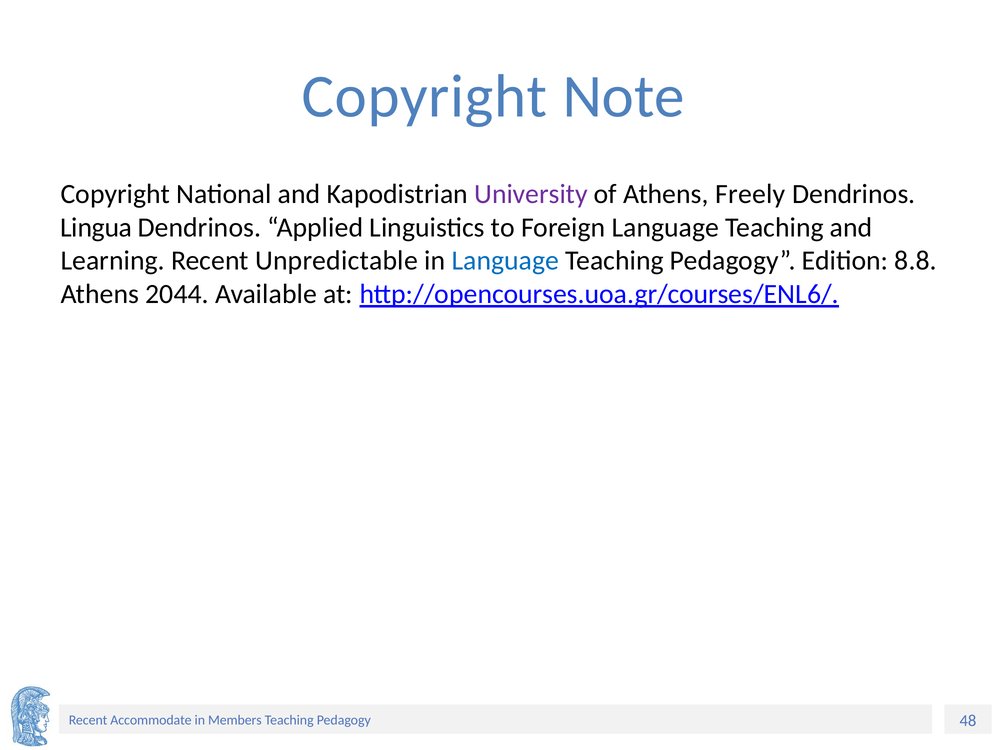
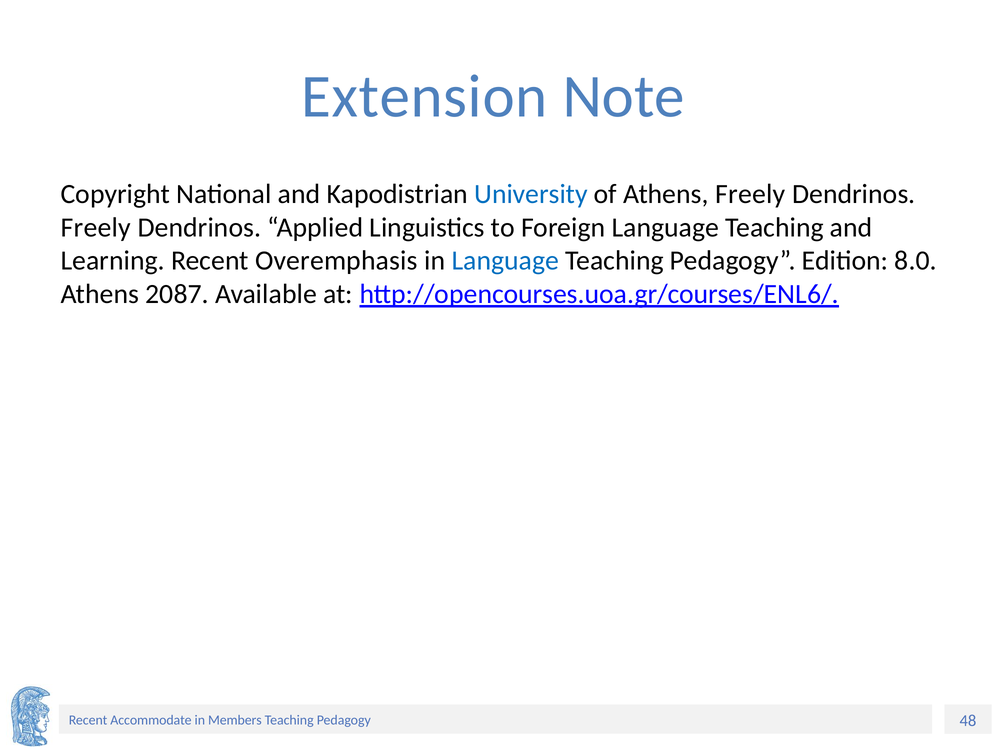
Copyright: Copyright -> Extension (424, 97)
University colour: purple -> blue (531, 194)
Lingua: Lingua -> Freely (96, 227)
Unpredictable: Unpredictable -> Overemphasis (336, 260)
8.8: 8.8 -> 8.0 (916, 260)
2044: 2044 -> 2087 (177, 294)
